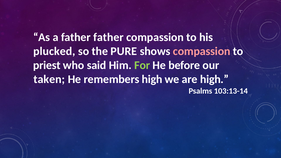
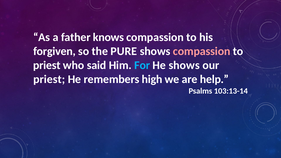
father father: father -> knows (109, 37)
plucked: plucked -> forgiven (54, 51)
For colour: light green -> light blue (142, 65)
He before: before -> shows (184, 65)
taken: taken -> priest (49, 79)
are high: high -> help (214, 79)
